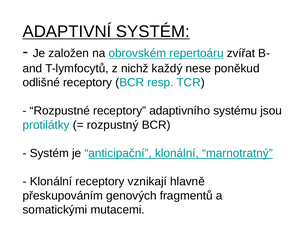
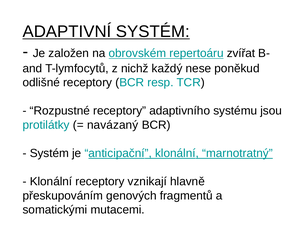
rozpustný: rozpustný -> navázaný (113, 125)
